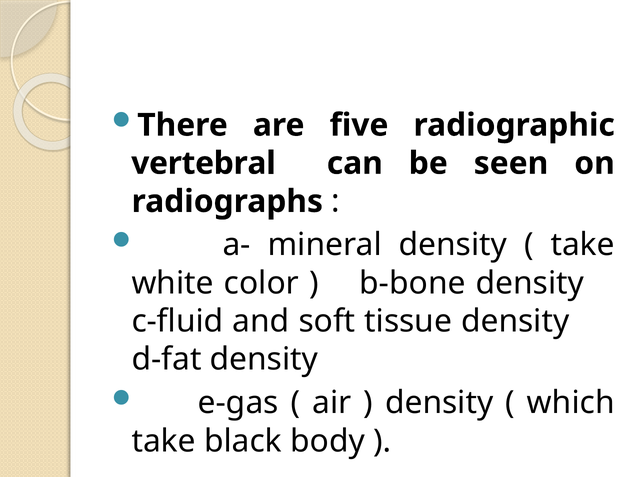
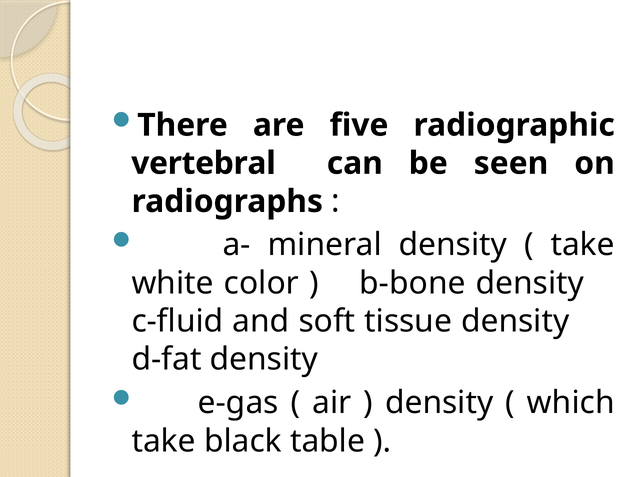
body: body -> table (328, 441)
